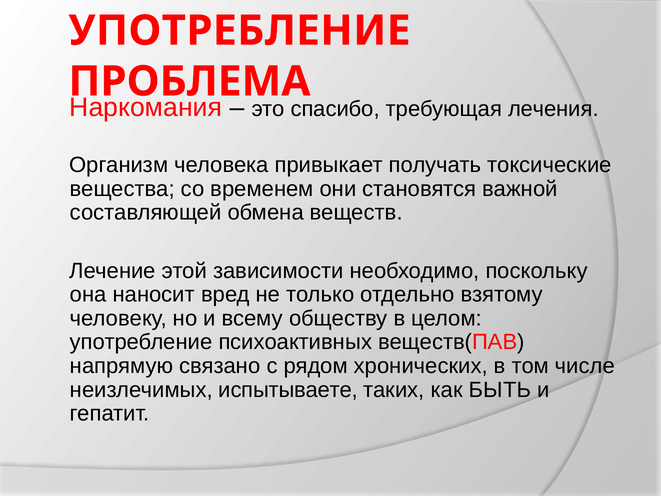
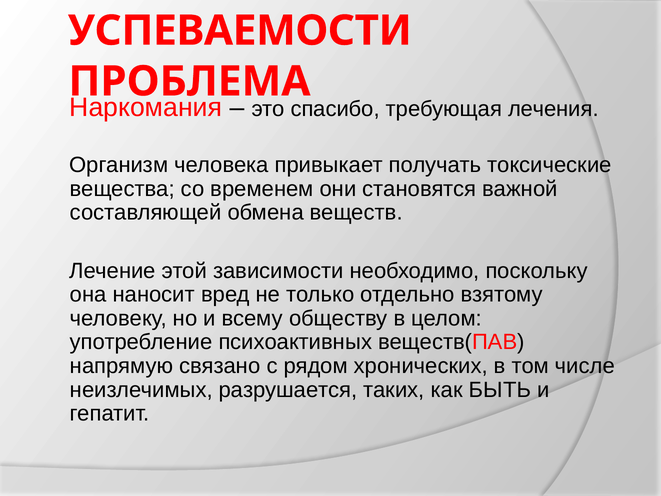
УПОТРЕБЛЕНИЕ: УПОТРЕБЛЕНИЕ -> УСПЕВАЕМОСТИ (240, 31)
испытываете: испытываете -> разрушается (288, 390)
